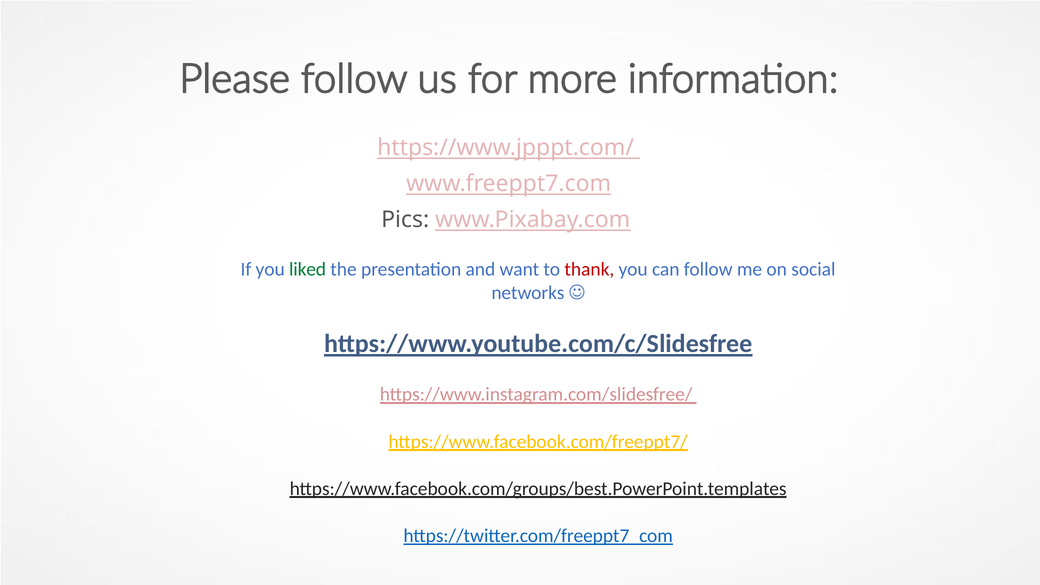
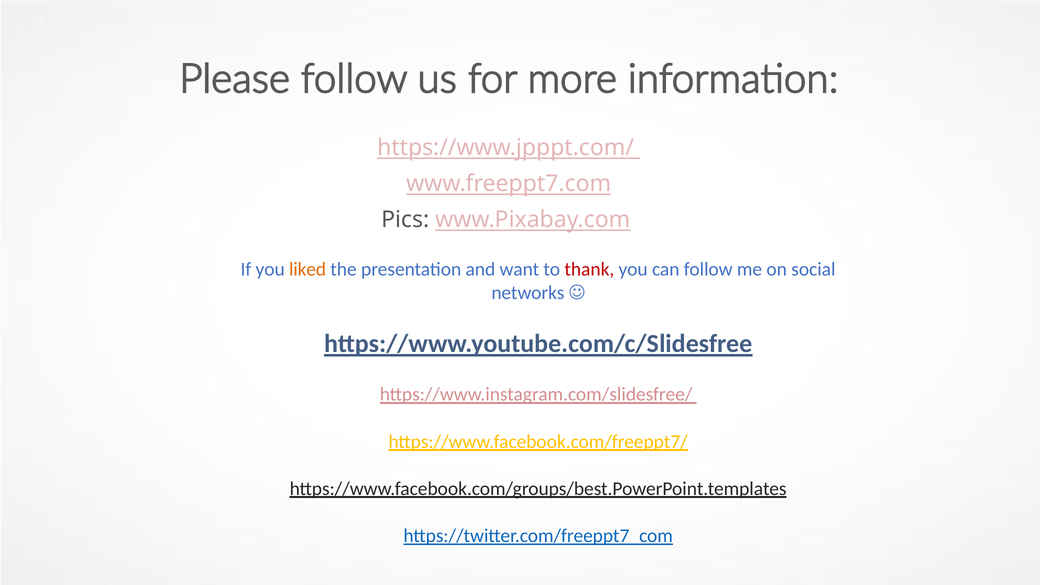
liked colour: green -> orange (308, 269)
